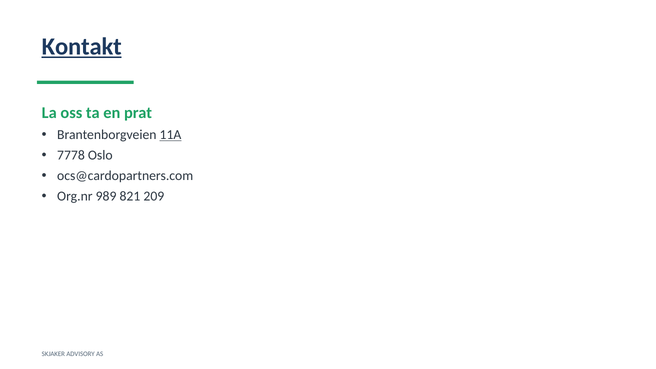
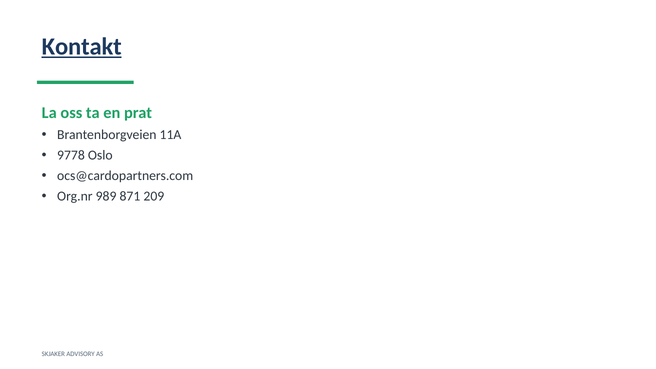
11A underline: present -> none (171, 135)
7778: 7778 -> 9778 (71, 155)
821: 821 -> 871 (130, 196)
